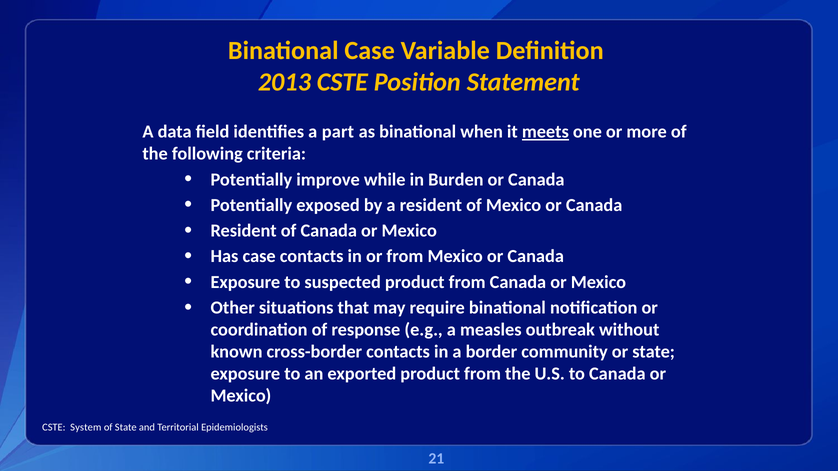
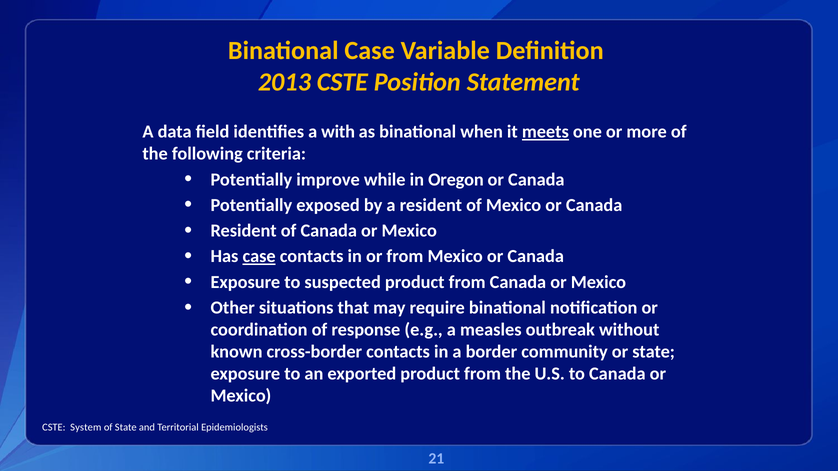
part: part -> with (338, 132)
Burden: Burden -> Oregon (456, 180)
case underline: none -> present (259, 257)
